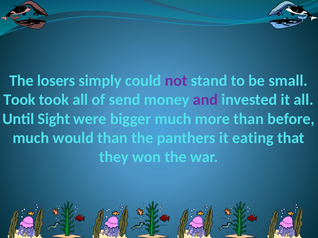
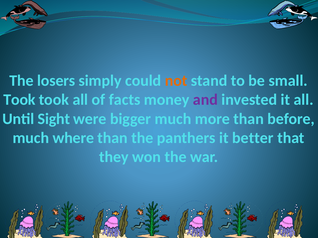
not colour: purple -> orange (176, 81)
send: send -> facts (125, 100)
would: would -> where (73, 138)
eating: eating -> better (253, 138)
